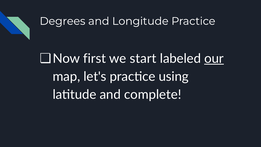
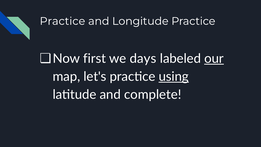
Degrees: Degrees -> Practice (62, 21)
start: start -> days (143, 58)
using underline: none -> present (174, 76)
